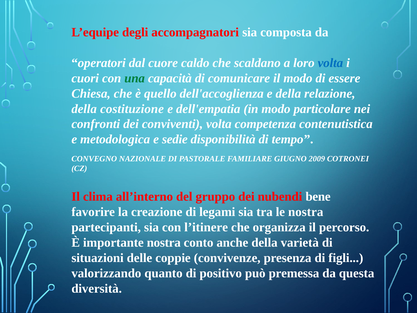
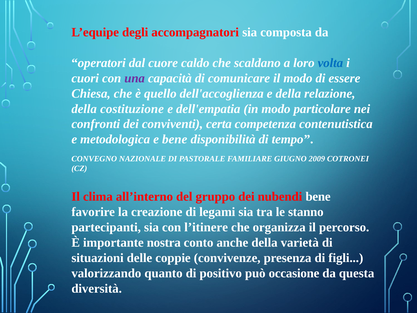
una colour: green -> purple (135, 78)
conviventi volta: volta -> certa (219, 124)
e sedie: sedie -> bene (175, 139)
le nostra: nostra -> stanno (306, 212)
premessa: premessa -> occasione (294, 273)
